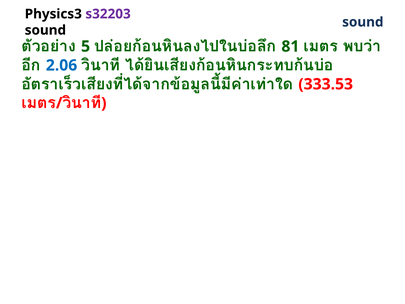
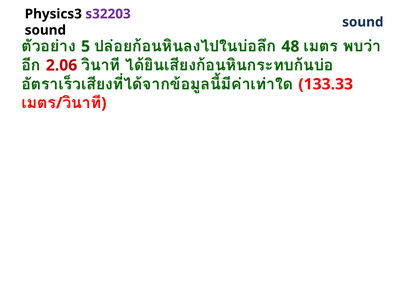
81: 81 -> 48 (290, 46)
2.06 colour: blue -> red (62, 65)
333.53: 333.53 -> 133.33 (326, 84)
